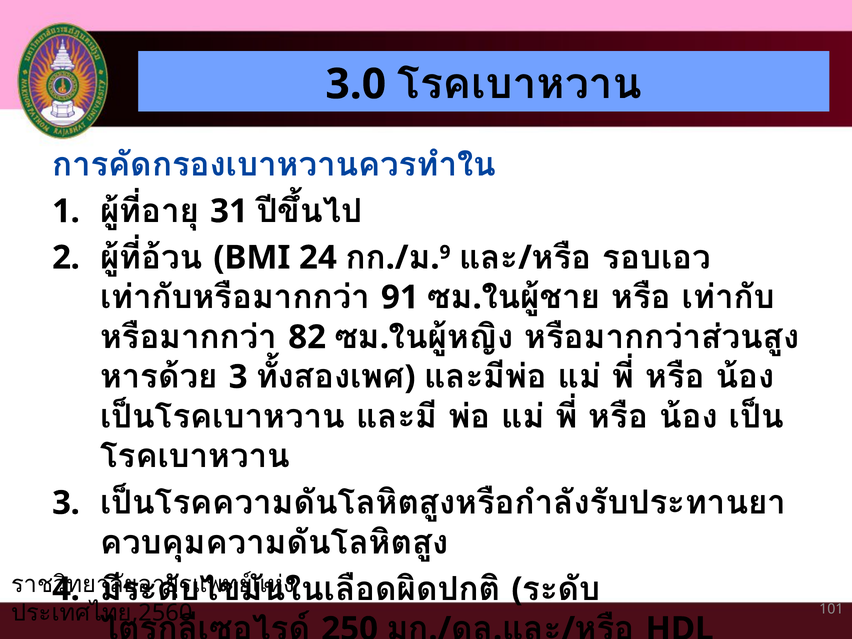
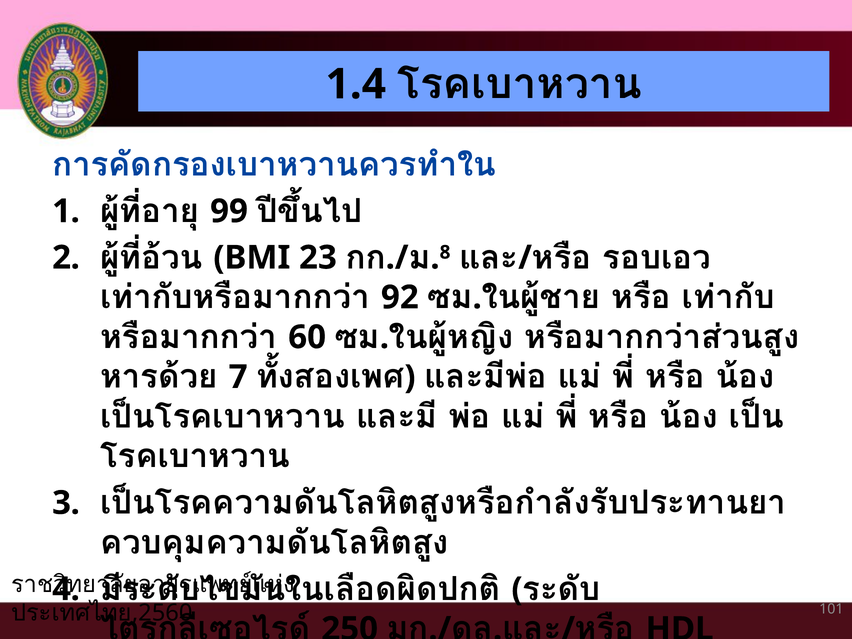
3.0: 3.0 -> 1.4 (356, 84)
31: 31 -> 99 (229, 211)
24: 24 -> 23 (318, 258)
9: 9 -> 8 (445, 252)
91: 91 -> 92 (400, 297)
82: 82 -> 60 (307, 337)
3: 3 -> 7 (238, 377)
